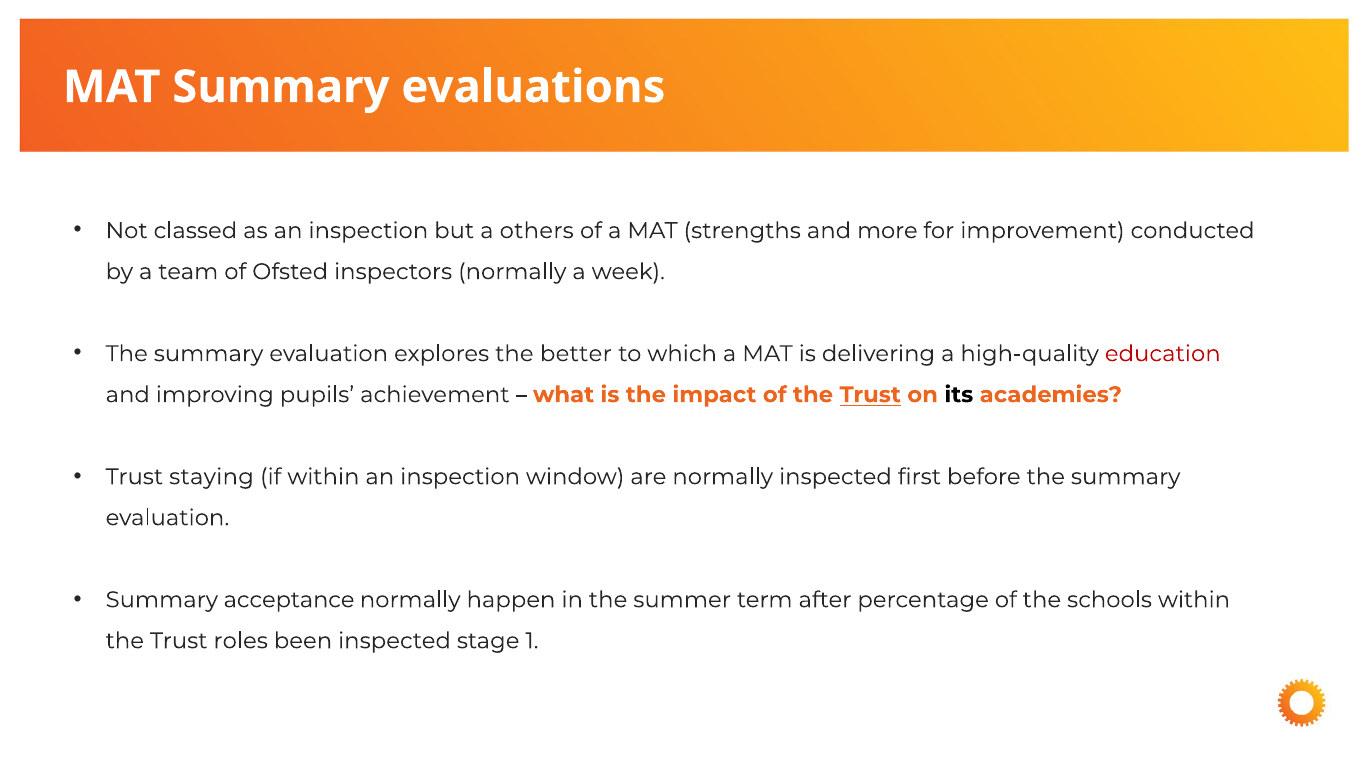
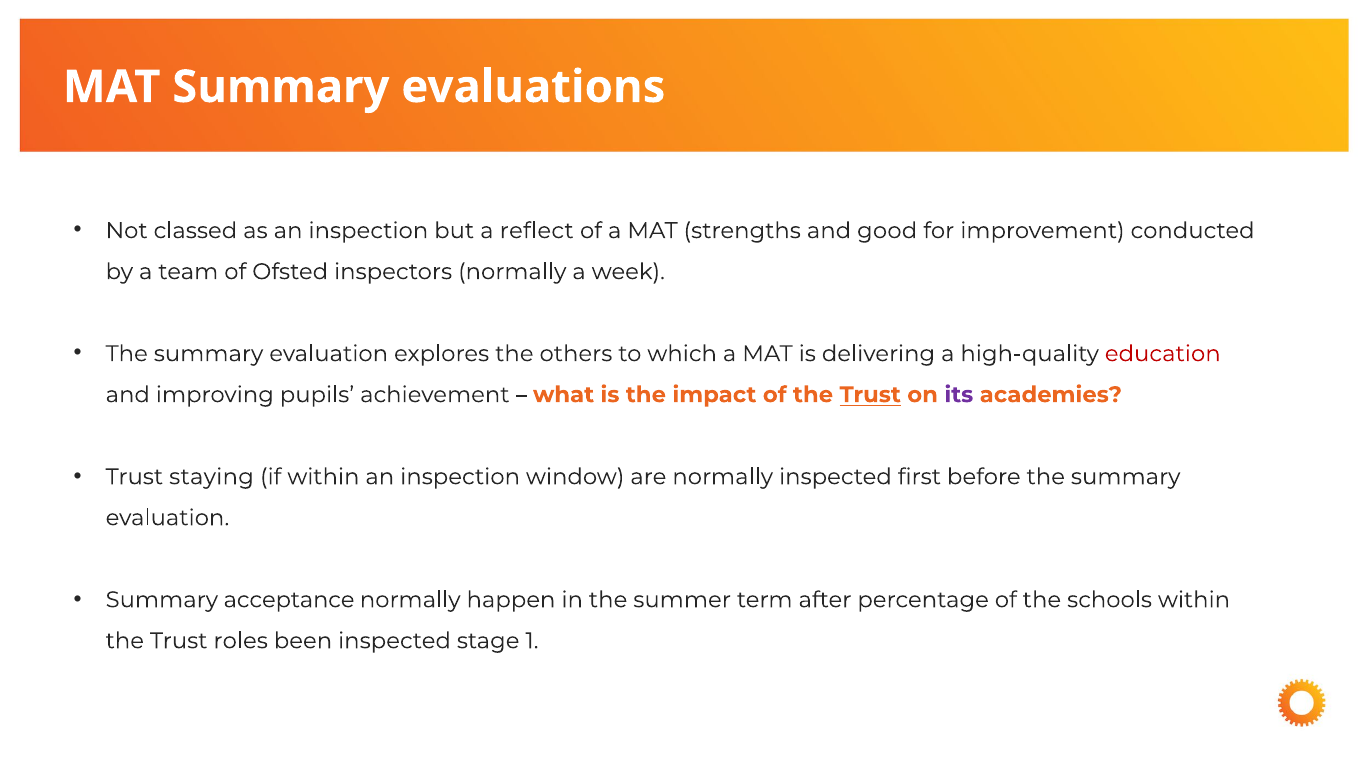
others: others -> reflect (537, 231)
more: more -> good (887, 231)
better: better -> others (576, 354)
its colour: black -> purple (959, 395)
